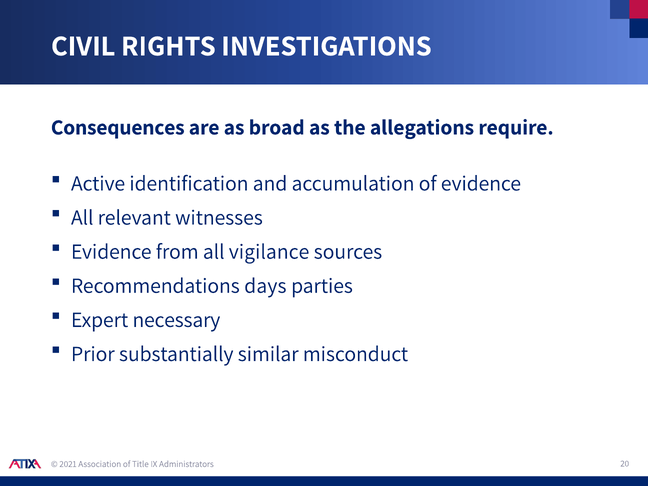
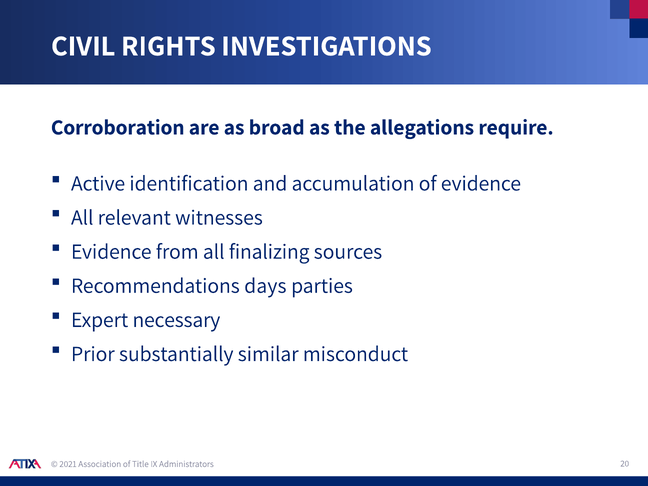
Consequences: Consequences -> Corroboration (118, 127)
vigilance: vigilance -> finalizing (269, 252)
